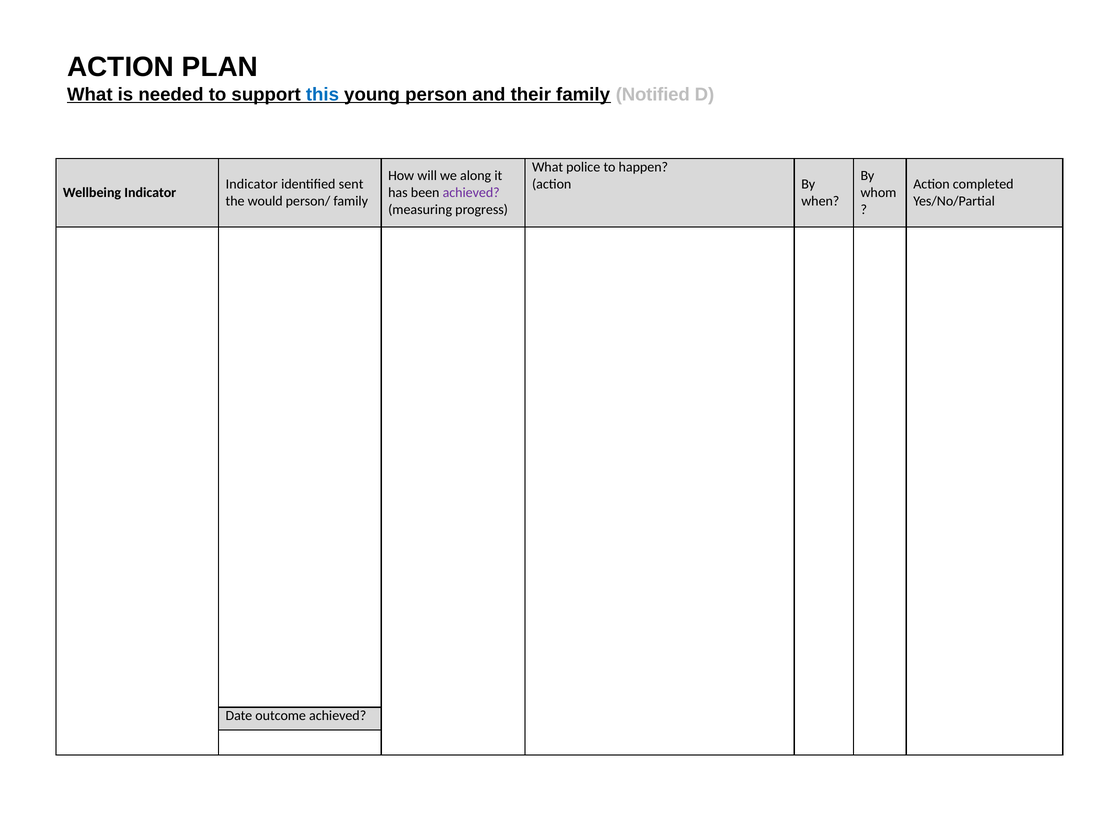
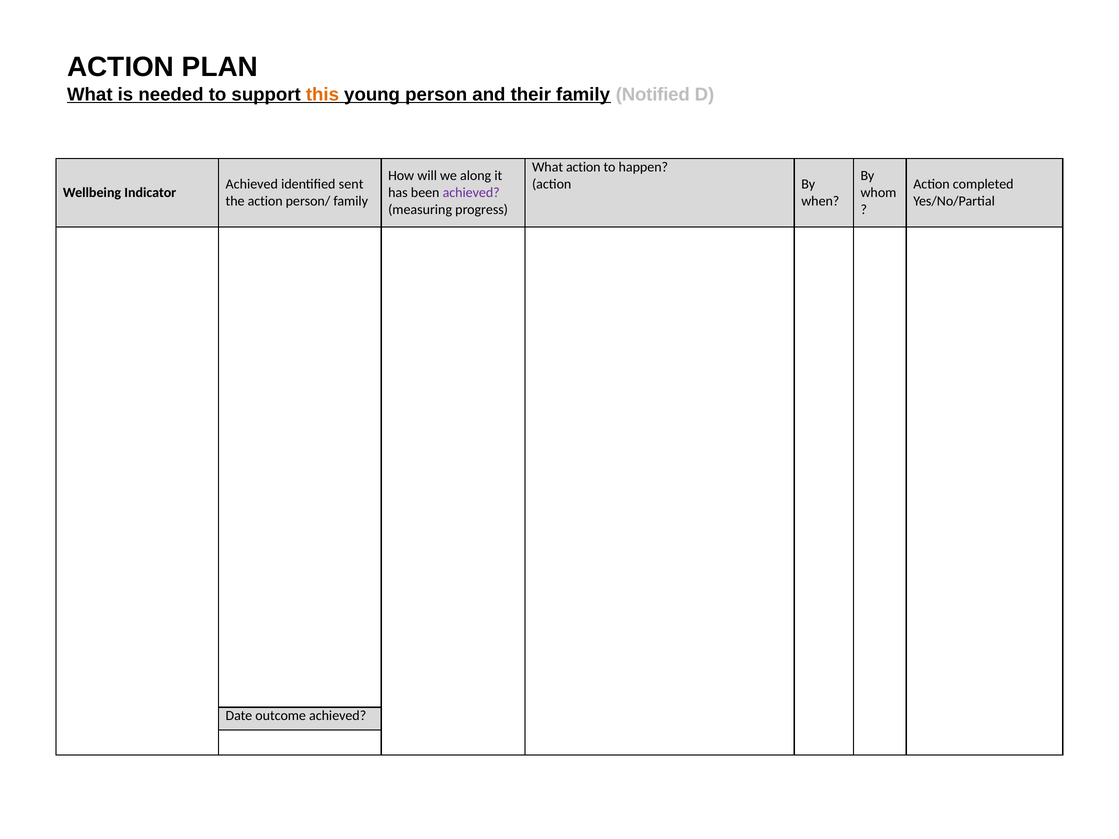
this colour: blue -> orange (322, 95)
What police: police -> action (583, 167)
Indicator: Indicator -> Achieved (252, 184)
the would: would -> action (265, 201)
